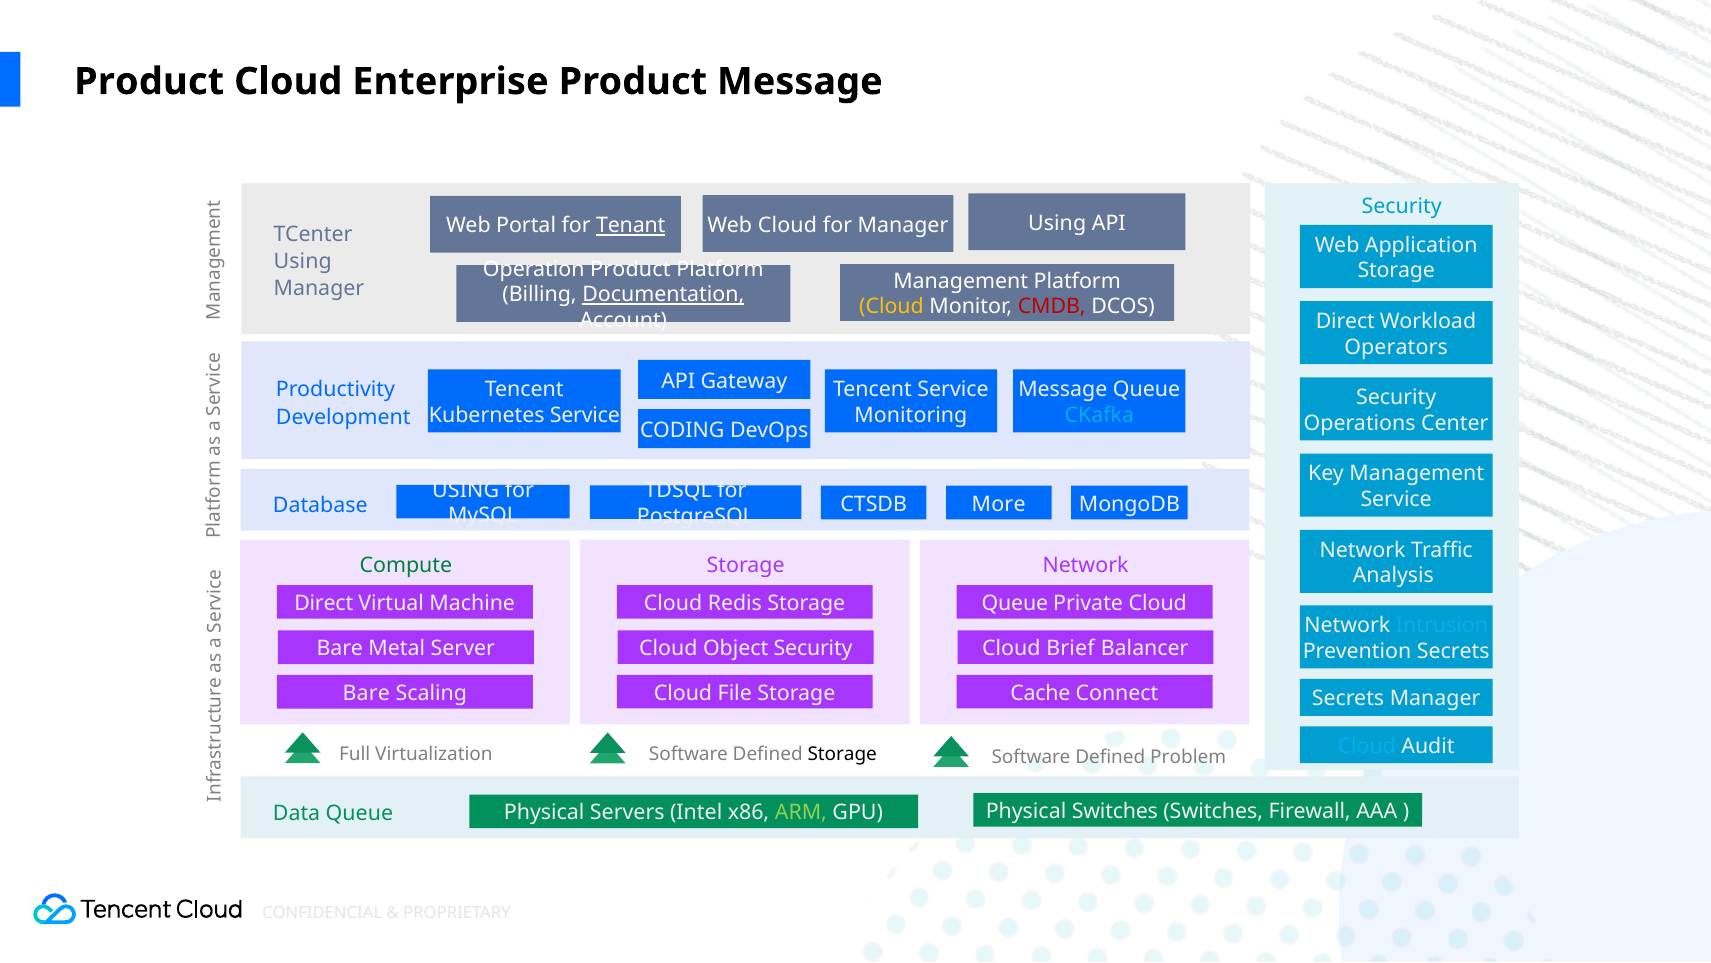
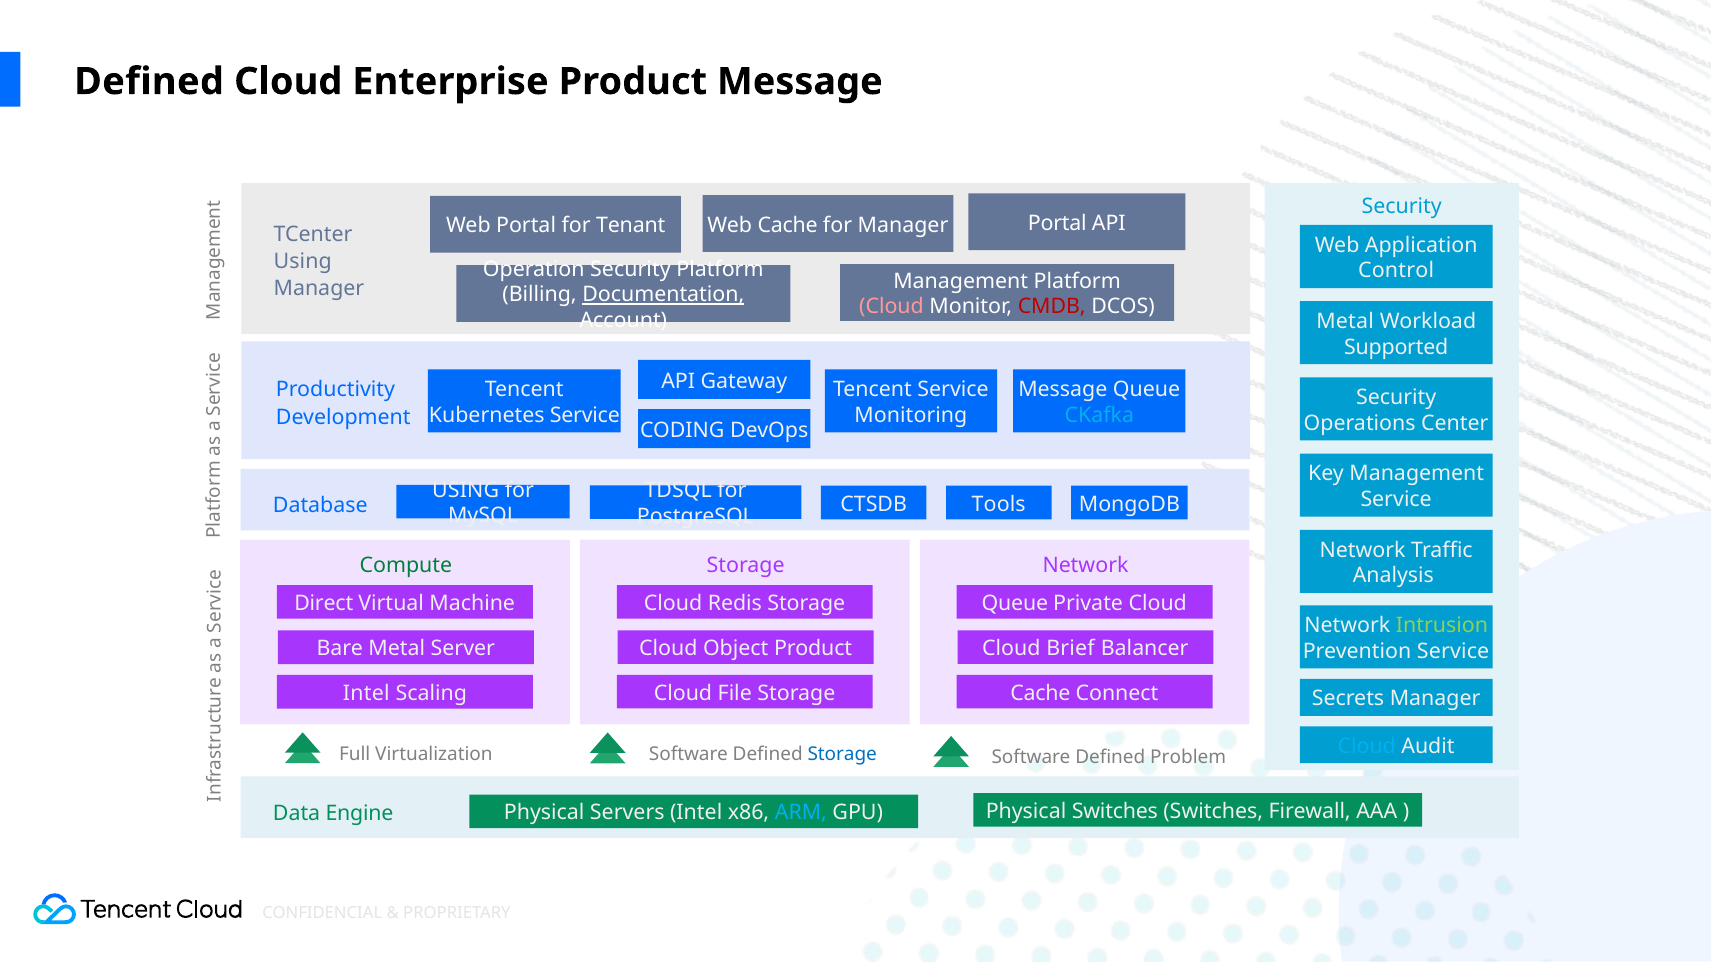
Product: Product -> Defined (149, 82)
Tenant underline: present -> none (631, 226)
Web Cloud: Cloud -> Cache (788, 225)
Manager Using: Using -> Portal (1057, 223)
Operation Product: Product -> Security (630, 269)
Storage: Storage -> Control (1396, 271)
Cloud colour: yellow -> pink (892, 307)
Direct: Direct -> Metal (1345, 321)
Operators: Operators -> Supported (1396, 347)
More: More -> Tools (999, 504)
Intrusion colour: light blue -> light green (1442, 626)
Object Security: Security -> Product (813, 649)
Prevention Secrets: Secrets -> Service (1453, 651)
Bare: Bare -> Intel (366, 693)
Storage colour: black -> blue (842, 754)
ARM colour: light green -> light blue (801, 813)
Data Queue: Queue -> Engine (360, 813)
